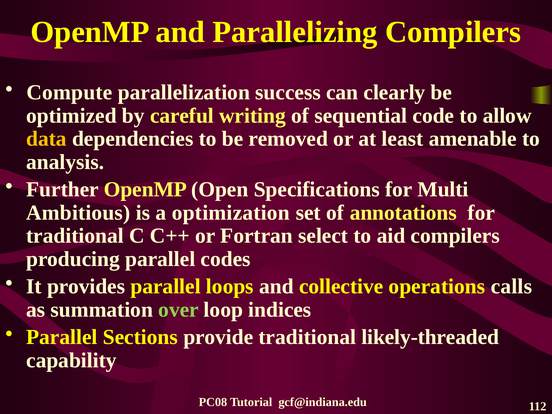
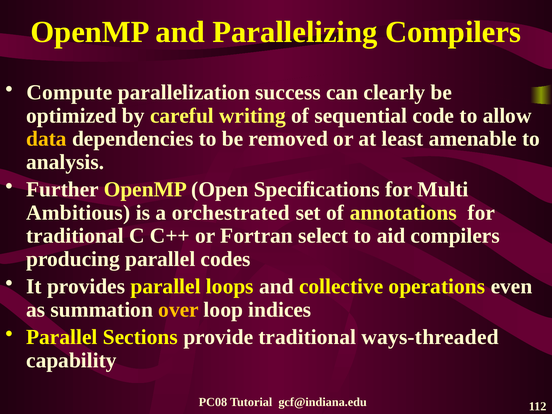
optimization: optimization -> orchestrated (231, 213)
calls: calls -> even (511, 287)
over colour: light green -> yellow (179, 310)
likely-threaded: likely-threaded -> ways-threaded (430, 337)
